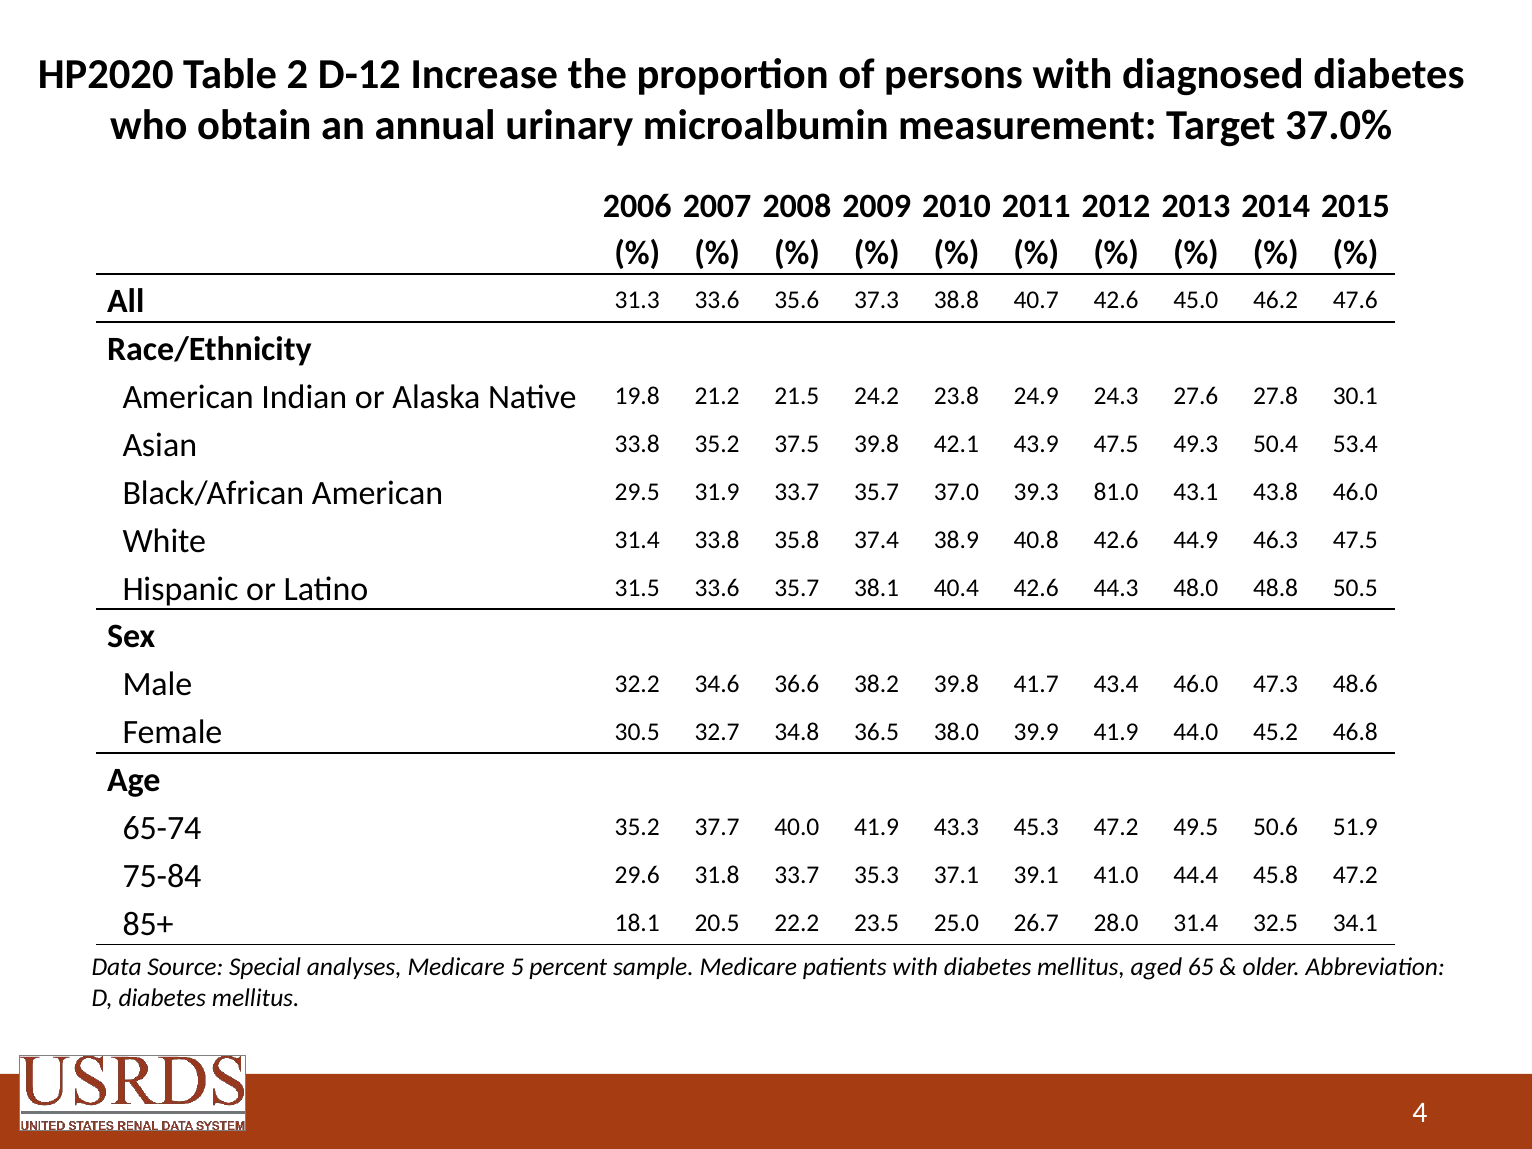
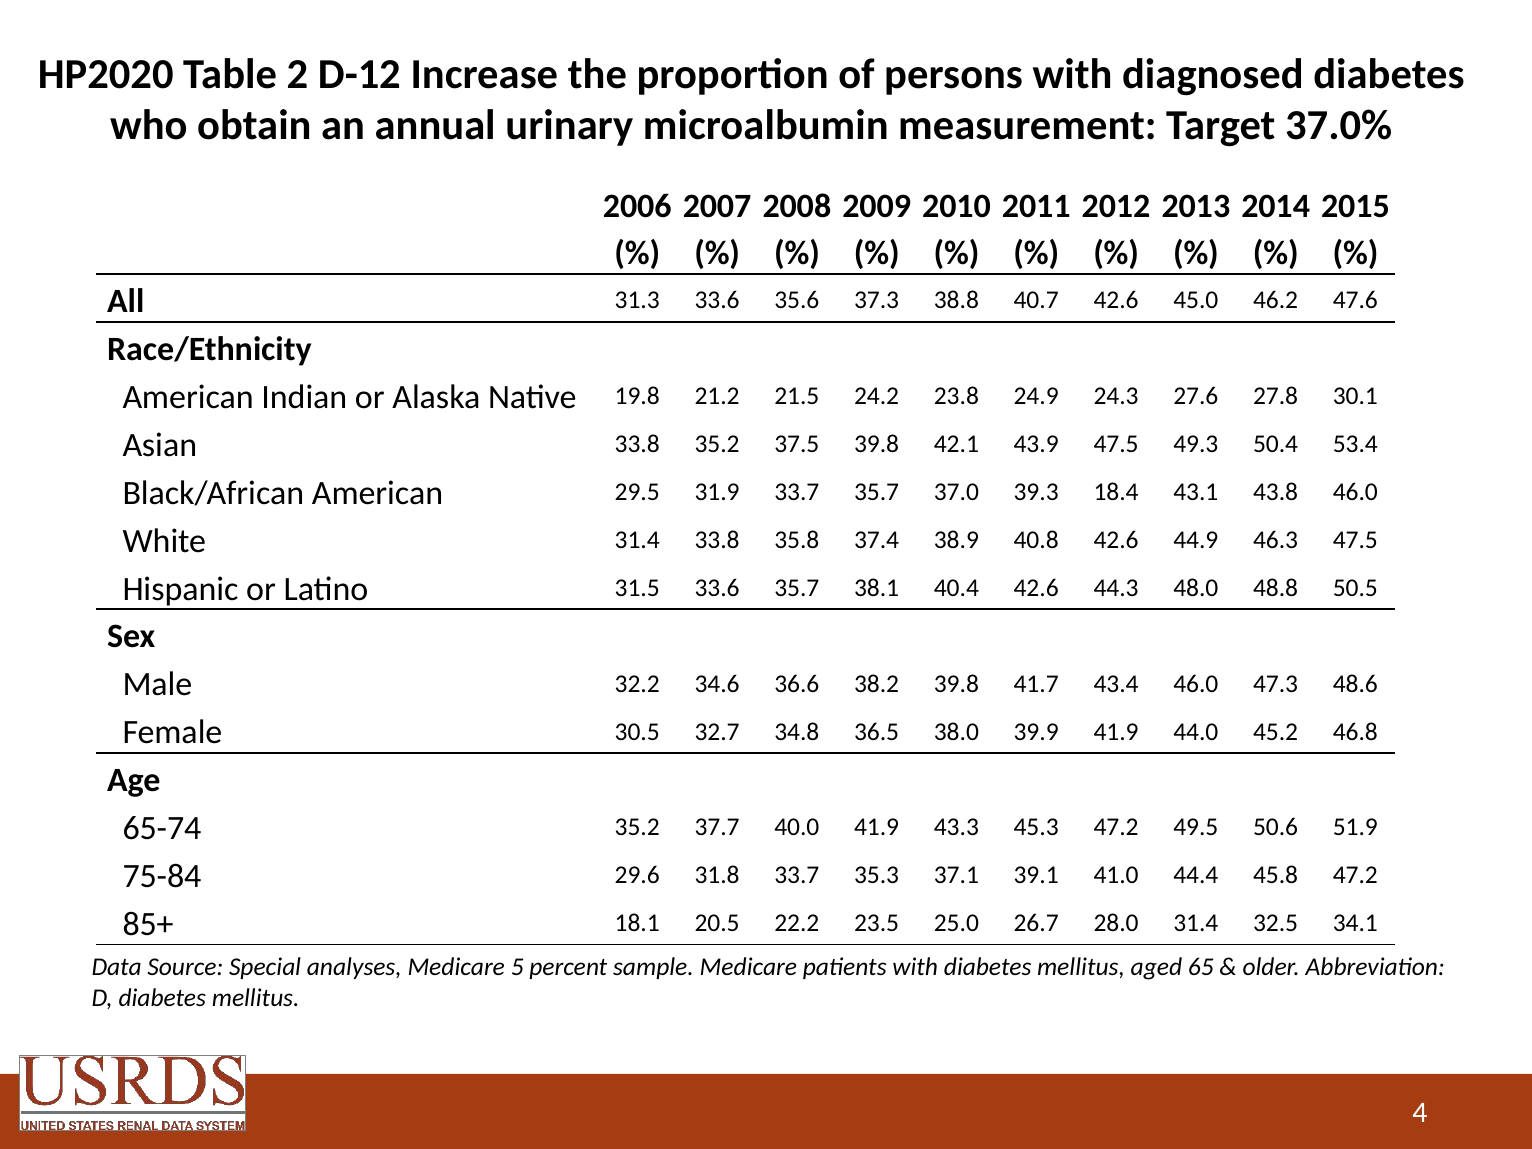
81.0: 81.0 -> 18.4 (1116, 492)
